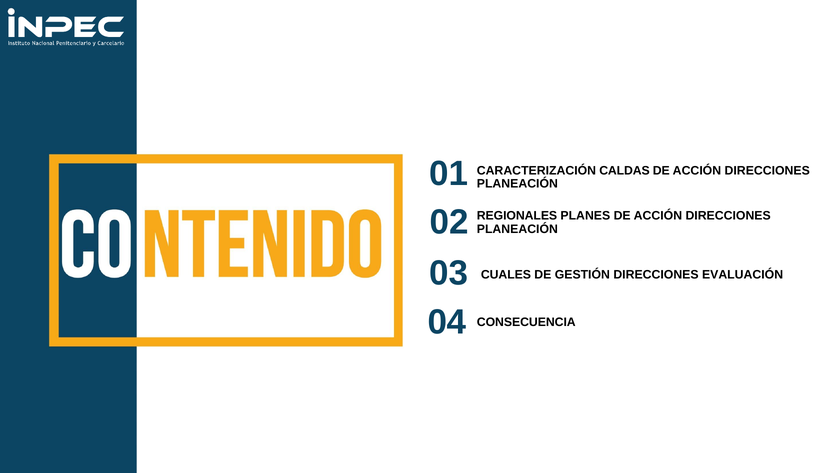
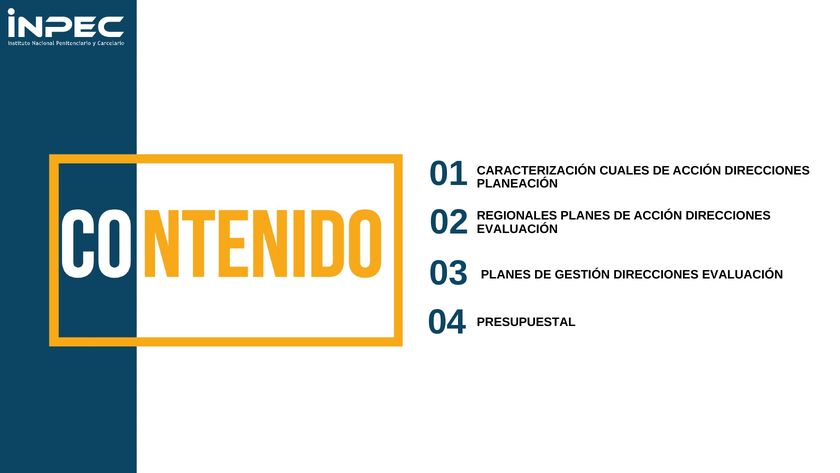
CALDAS: CALDAS -> CUALES (624, 170)
PLANEACIÓN: PLANEACIÓN -> EVALUACIÓN (517, 229)
CUALES: CUALES -> PLANES (506, 274)
CONSECUENCIA: CONSECUENCIA -> PRESUPUESTAL (526, 322)
